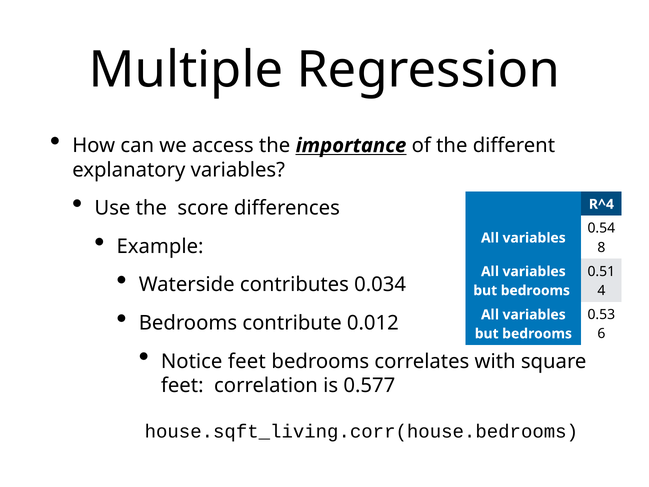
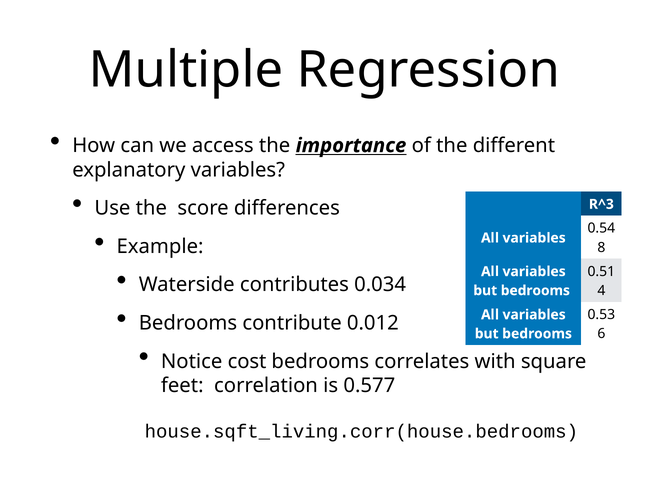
R^4: R^4 -> R^3 (601, 204)
Notice feet: feet -> cost (247, 361)
